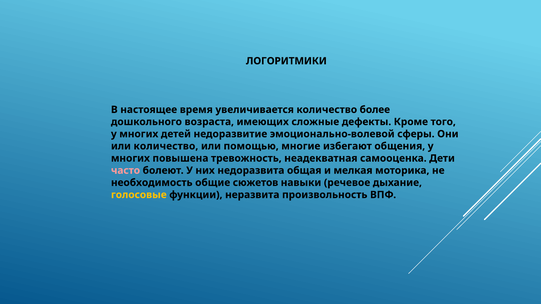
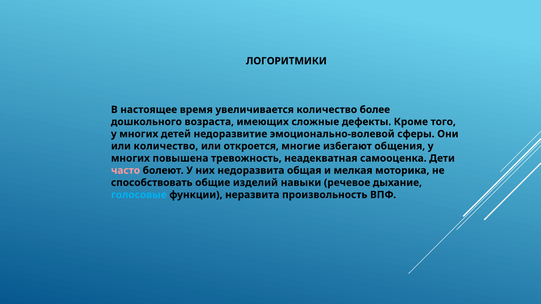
помощью: помощью -> откроется (251, 146)
необходимость: необходимость -> способствовать (152, 183)
сюжетов: сюжетов -> изделий (255, 183)
голосовые colour: yellow -> light blue (139, 195)
